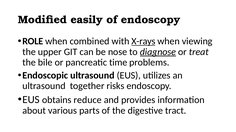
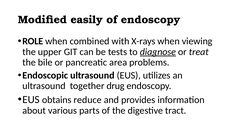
X-rays underline: present -> none (143, 41)
nose: nose -> tests (118, 52)
time: time -> area (118, 63)
risks: risks -> drug (116, 86)
